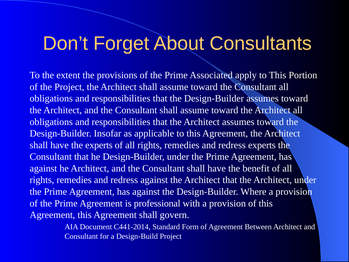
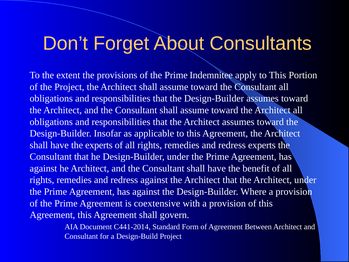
Associated: Associated -> Indemnitee (211, 75)
professional: professional -> coextensive (157, 203)
